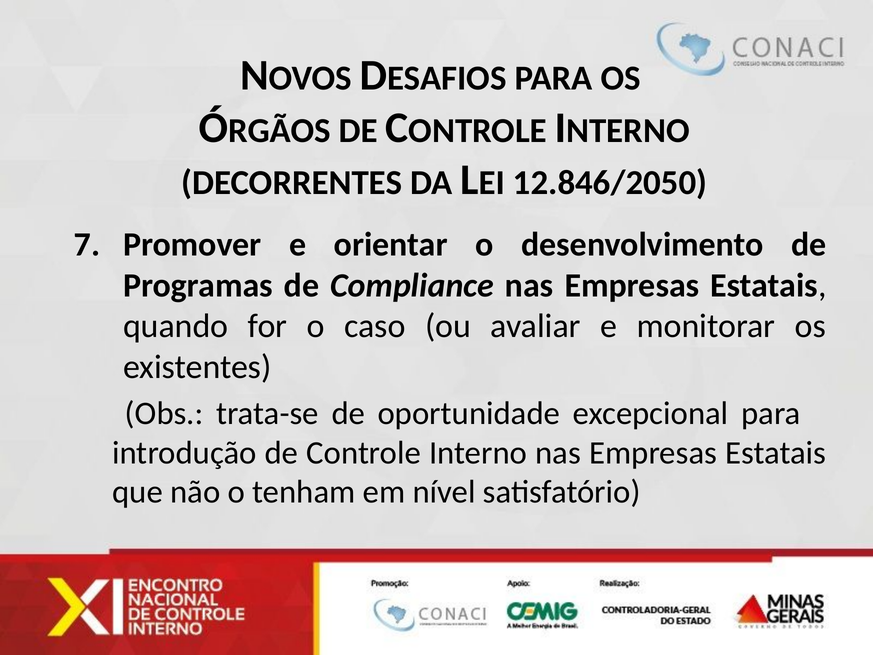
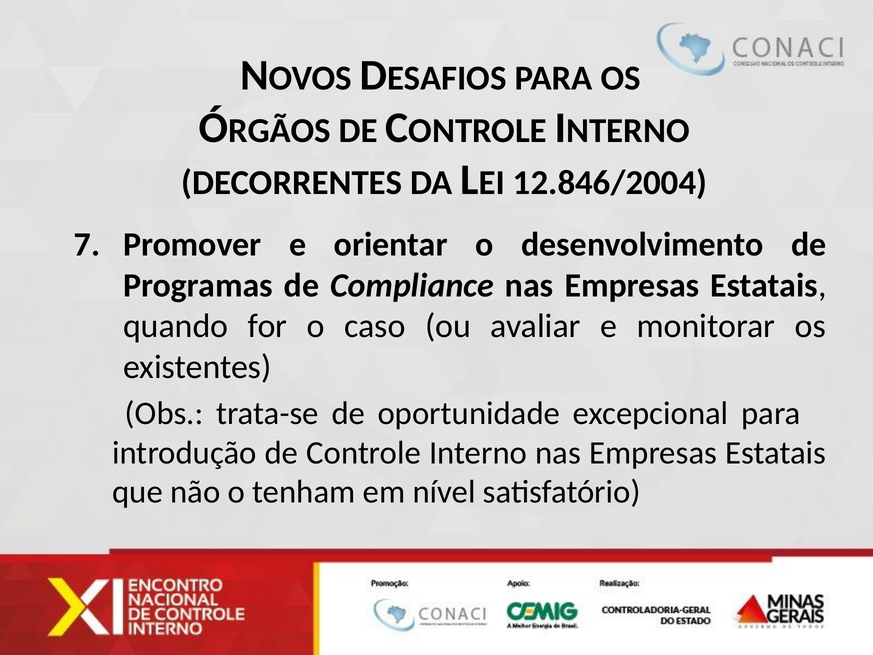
12.846/2050: 12.846/2050 -> 12.846/2004 (610, 183)
